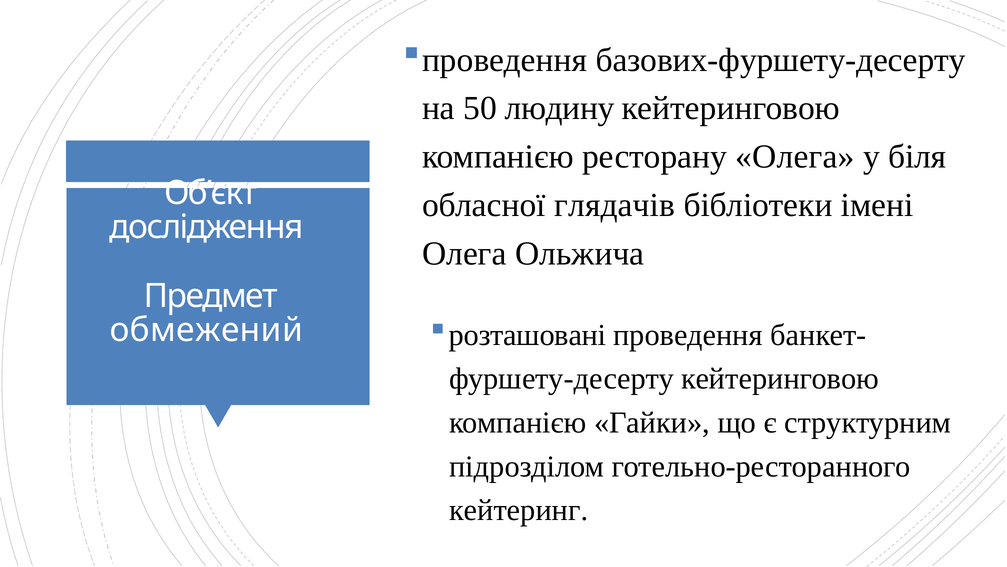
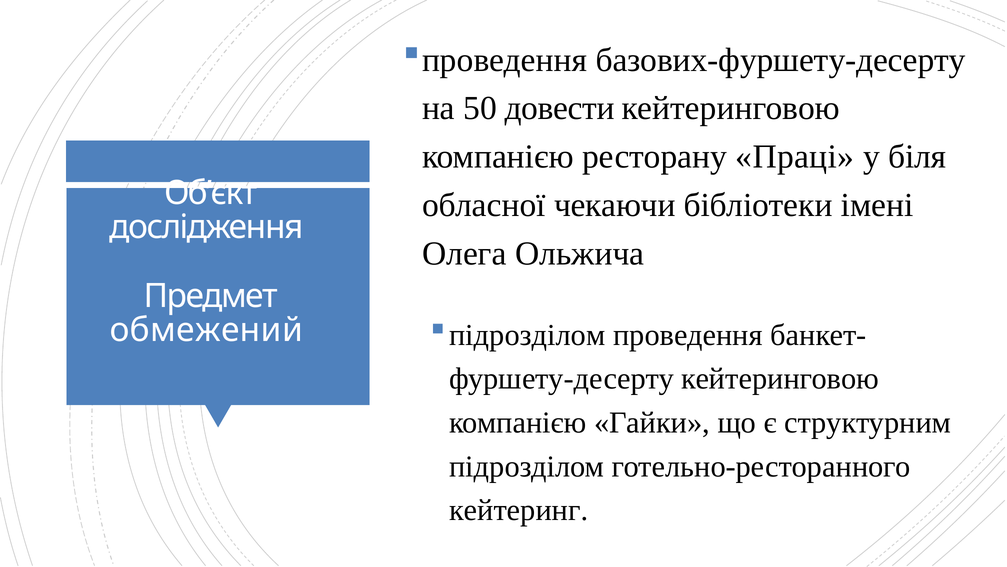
людину: людину -> довести (560, 108)
ресторану Олега: Олега -> Праці (795, 157)
глядачів: глядачів -> чекаючи (615, 205)
розташовані: розташовані -> підрозділом (527, 335)
